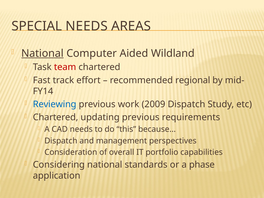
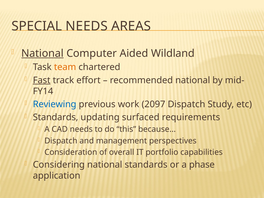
team colour: red -> orange (65, 67)
Fast underline: none -> present (42, 80)
recommended regional: regional -> national (193, 80)
2009: 2009 -> 2097 (153, 104)
Chartered: Chartered -> Standards (56, 117)
updating previous: previous -> surfaced (141, 117)
